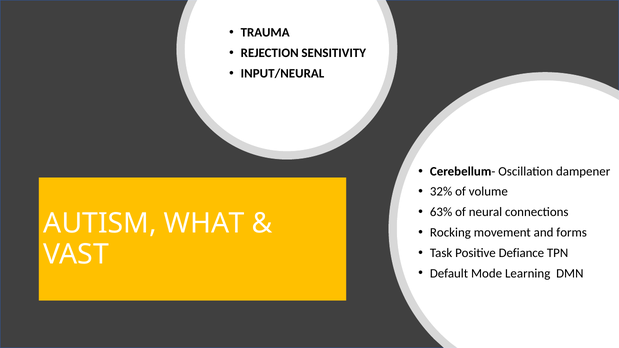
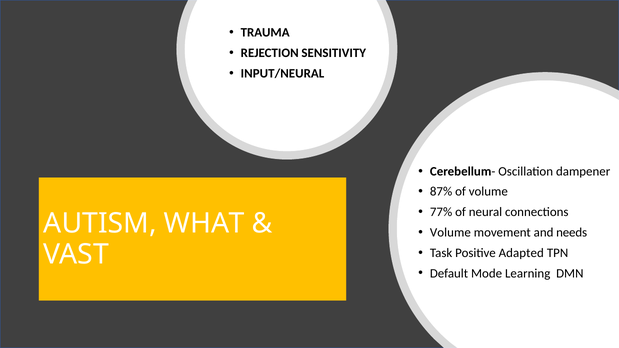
32%: 32% -> 87% (441, 192)
63%: 63% -> 77% (441, 212)
Rocking: Rocking -> Volume (450, 233)
forms: forms -> needs (572, 233)
Defiance: Defiance -> Adapted (521, 253)
